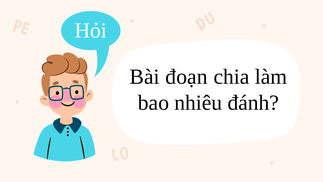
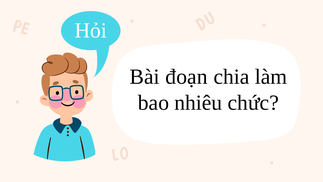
đánh: đánh -> chức (253, 103)
